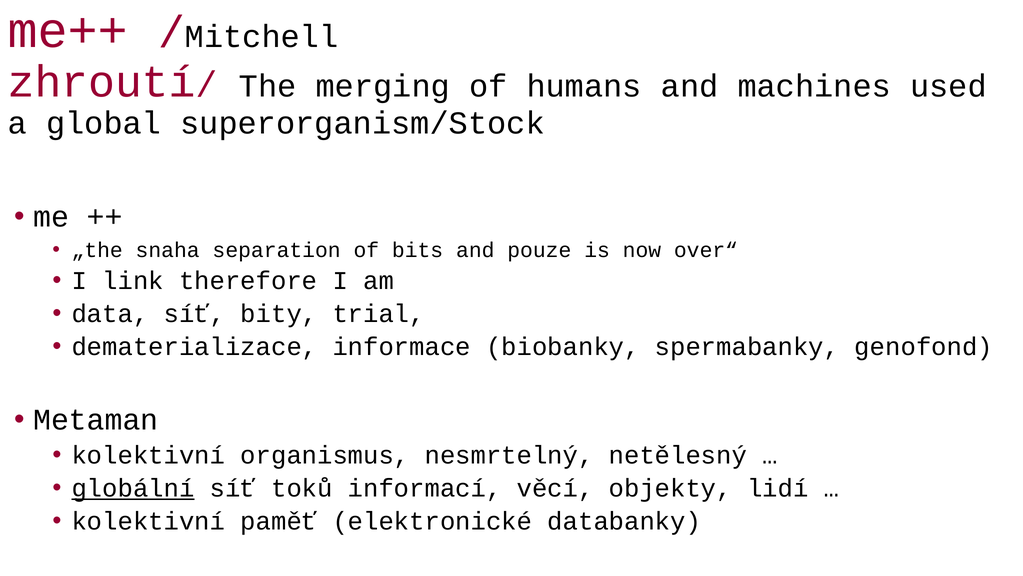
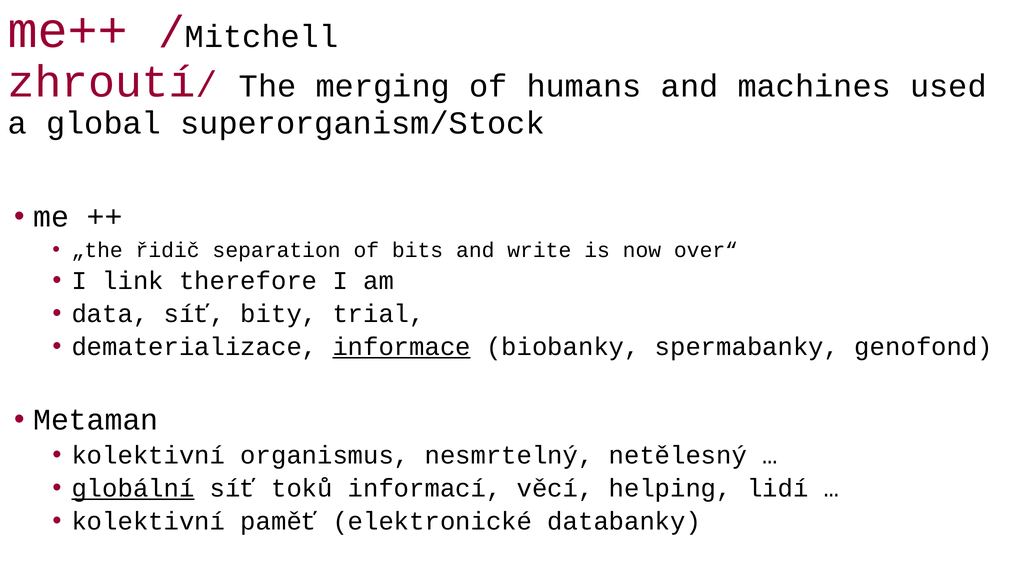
snaha: snaha -> řidič (168, 250)
pouze: pouze -> write (539, 250)
informace underline: none -> present (402, 346)
objekty: objekty -> helping (670, 488)
